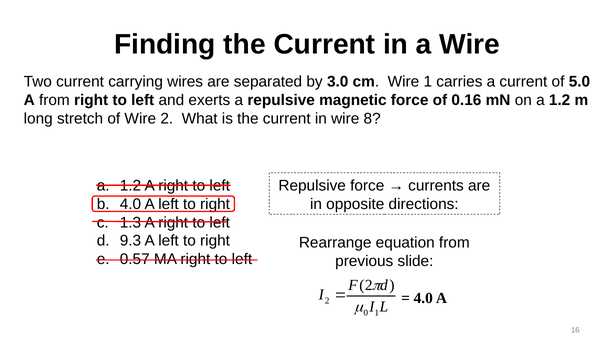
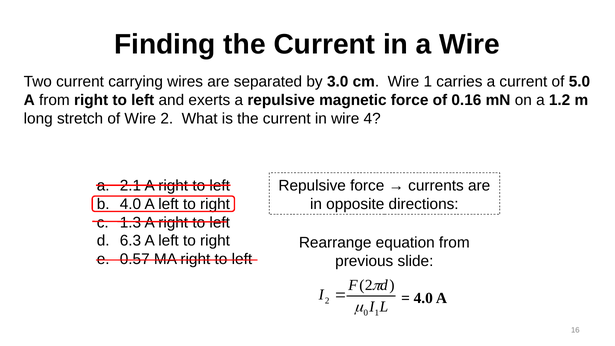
8: 8 -> 4 (372, 119)
1.2: 1.2 -> 2.1 (130, 186)
9.3: 9.3 -> 6.3 (130, 241)
